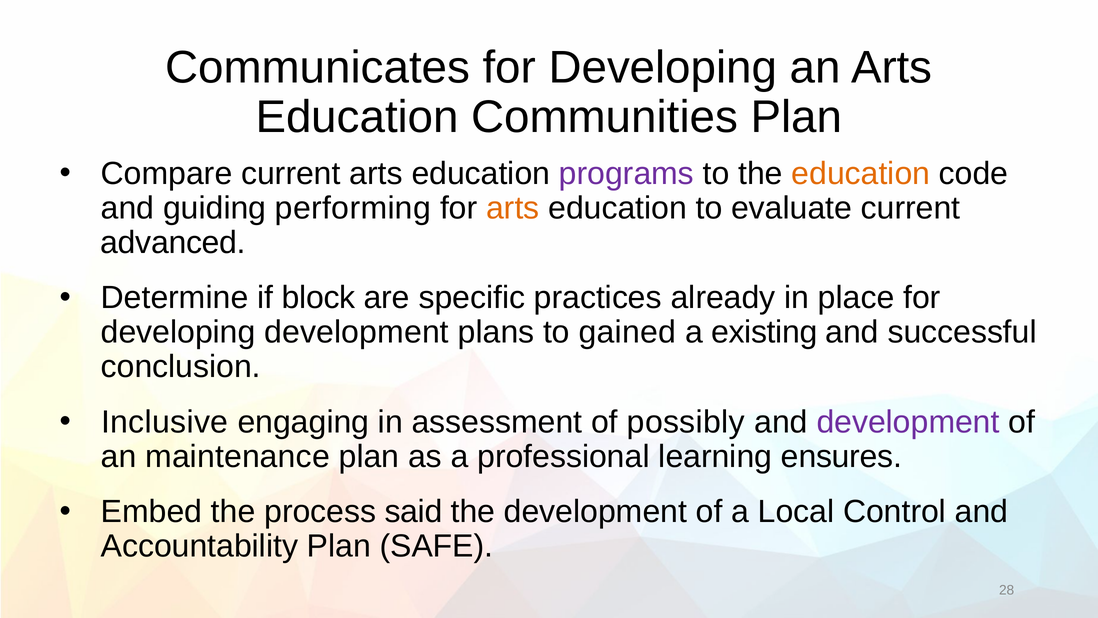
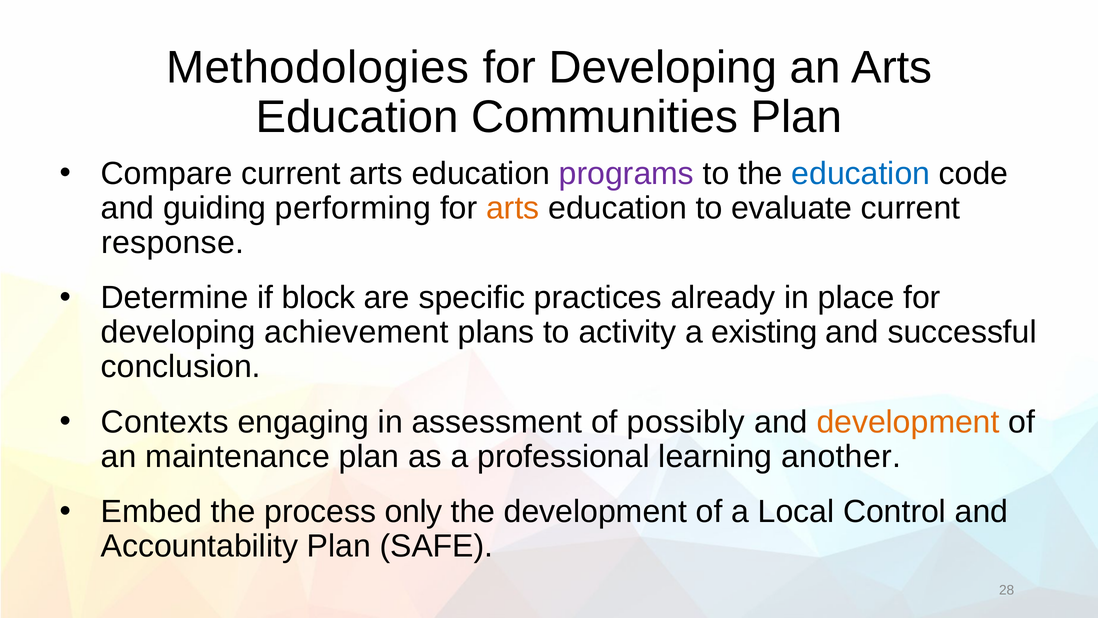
Communicates: Communicates -> Methodologies (317, 68)
education colour: orange -> blue (861, 173)
advanced: advanced -> response (173, 242)
developing development: development -> achievement (356, 332)
gained: gained -> activity (627, 332)
Inclusive: Inclusive -> Contexts (165, 422)
development colour: purple -> orange (908, 422)
ensures: ensures -> another (841, 456)
said: said -> only (414, 511)
